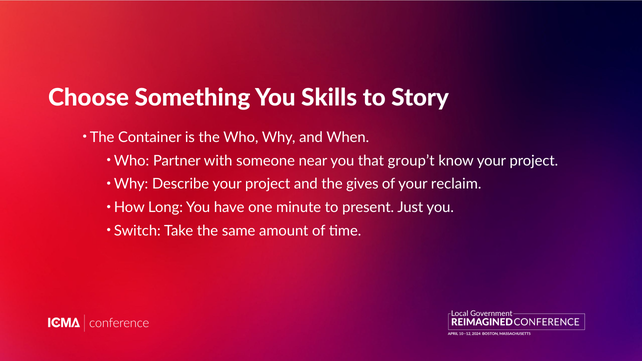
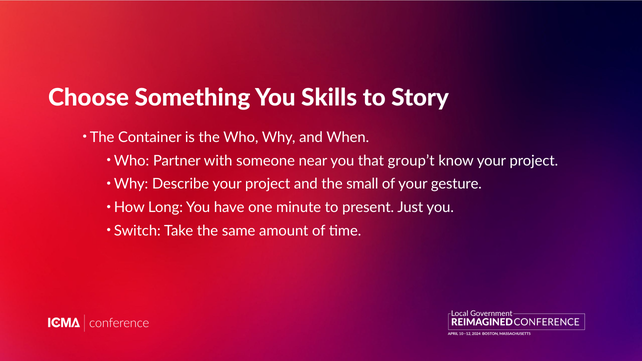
gives: gives -> small (362, 184)
reclaim: reclaim -> gesture (456, 184)
